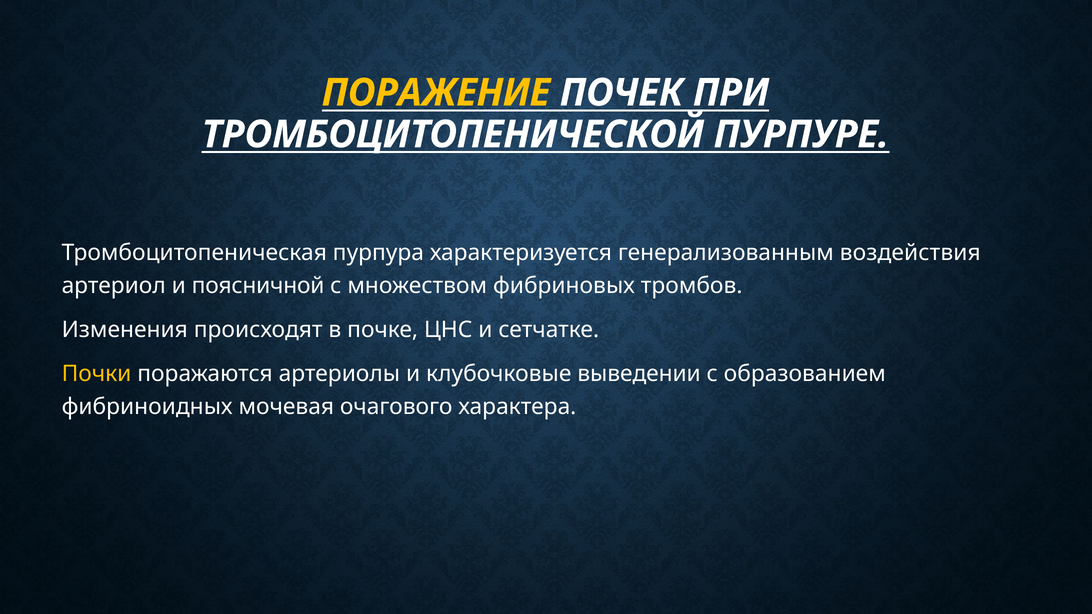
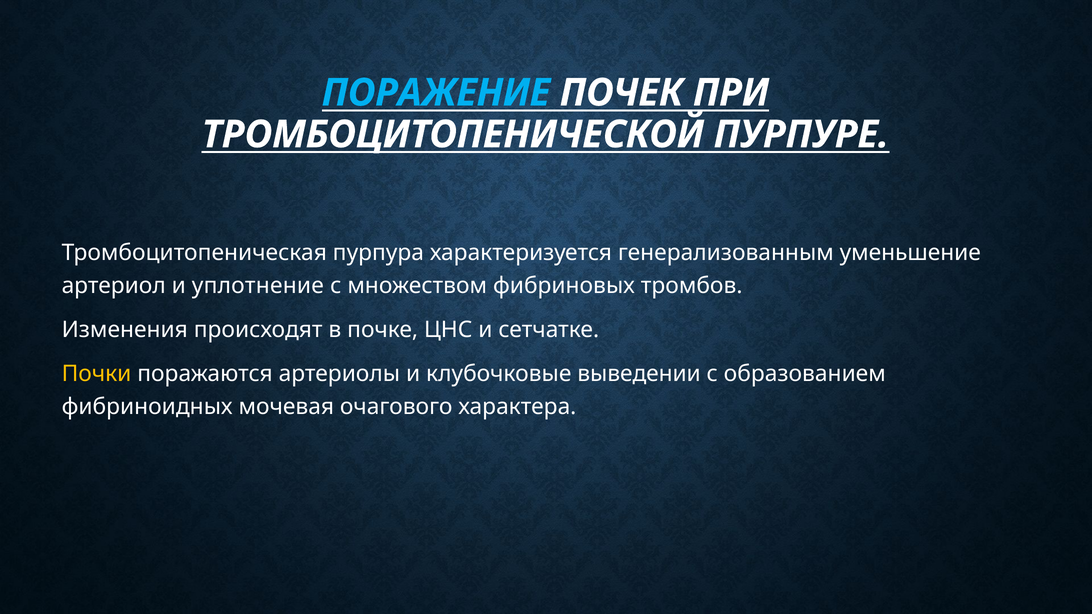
ПОРАЖЕНИЕ colour: yellow -> light blue (436, 93)
воздействия: воздействия -> уменьшение (910, 253)
поясничной: поясничной -> уплотнение (258, 286)
